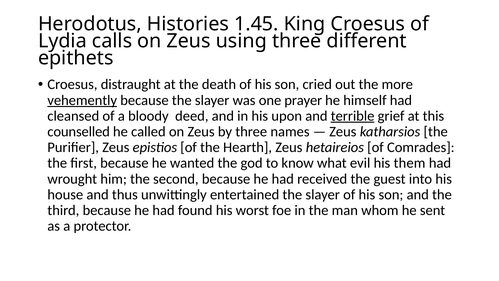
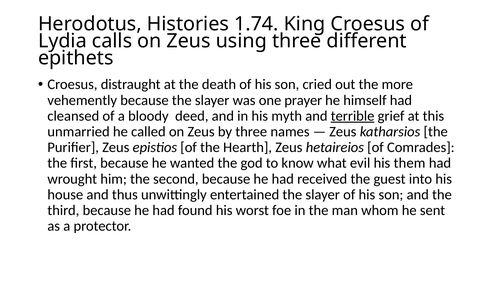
1.45: 1.45 -> 1.74 (256, 24)
vehemently underline: present -> none (82, 100)
upon: upon -> myth (287, 116)
counselled: counselled -> unmarried (79, 132)
